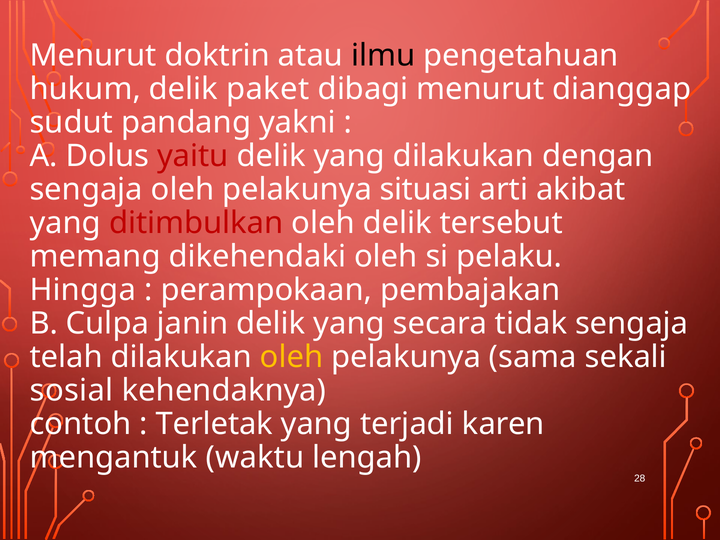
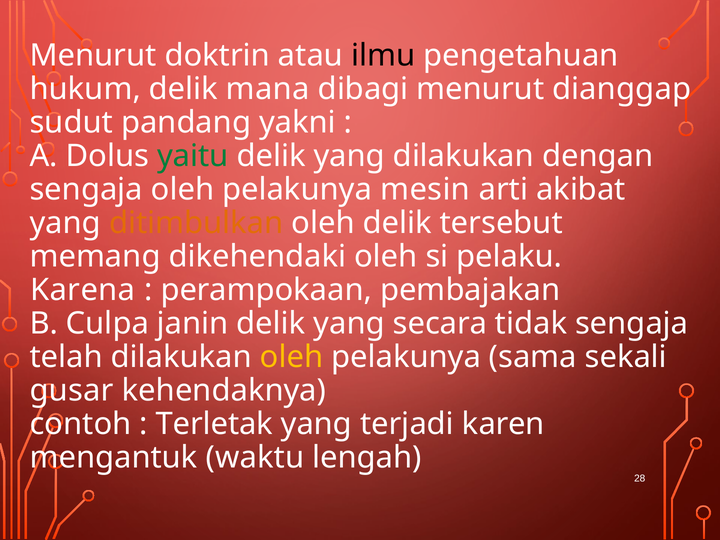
paket: paket -> mana (268, 89)
yaitu colour: red -> green (193, 156)
situasi: situasi -> mesin (425, 190)
ditimbulkan colour: red -> orange (196, 223)
Hingga: Hingga -> Karena (83, 290)
sosial: sosial -> gusar (72, 391)
